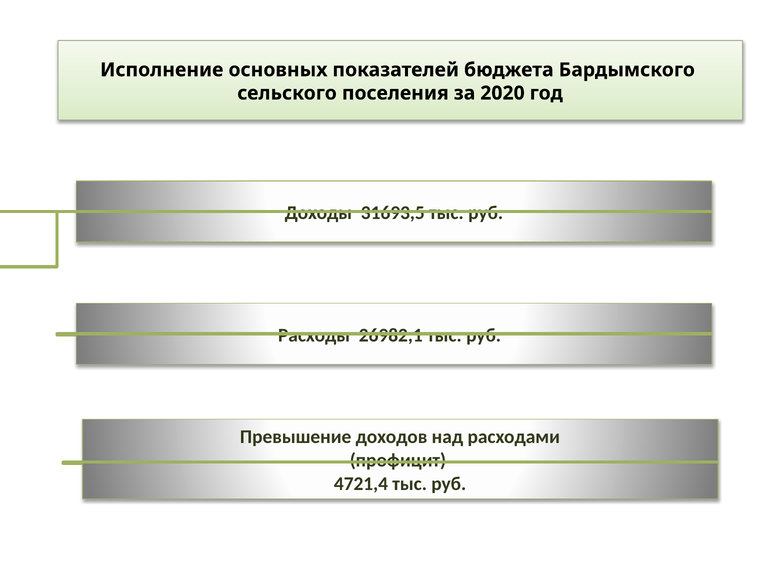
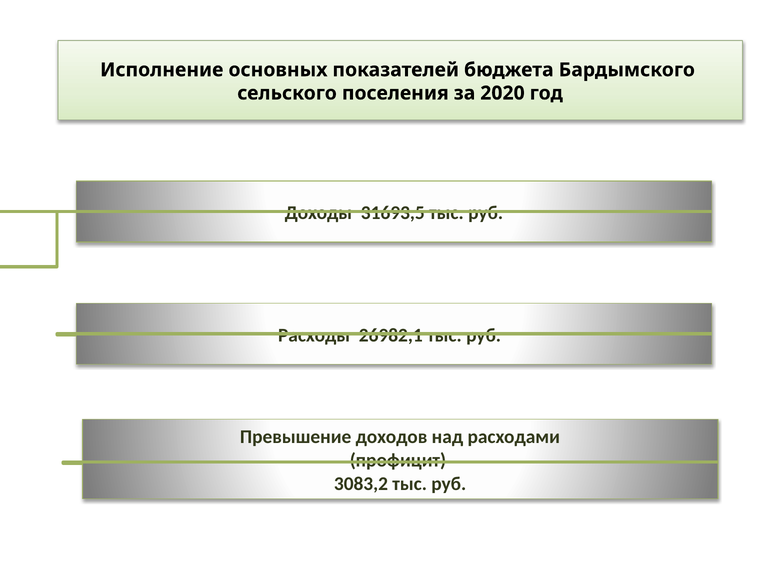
4721,4: 4721,4 -> 3083,2 (361, 484)
